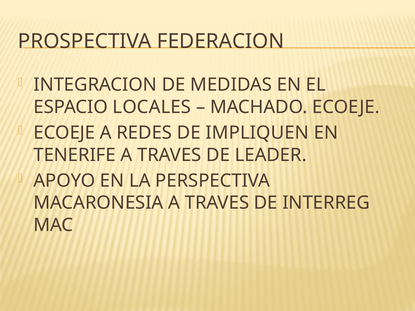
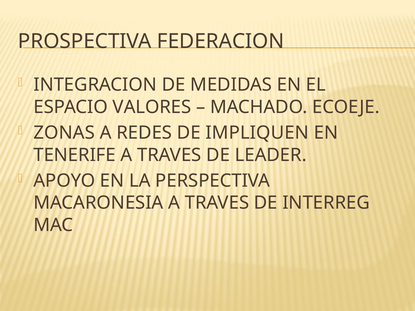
LOCALES: LOCALES -> VALORES (152, 107)
ECOEJE: ECOEJE -> ZONAS (64, 133)
